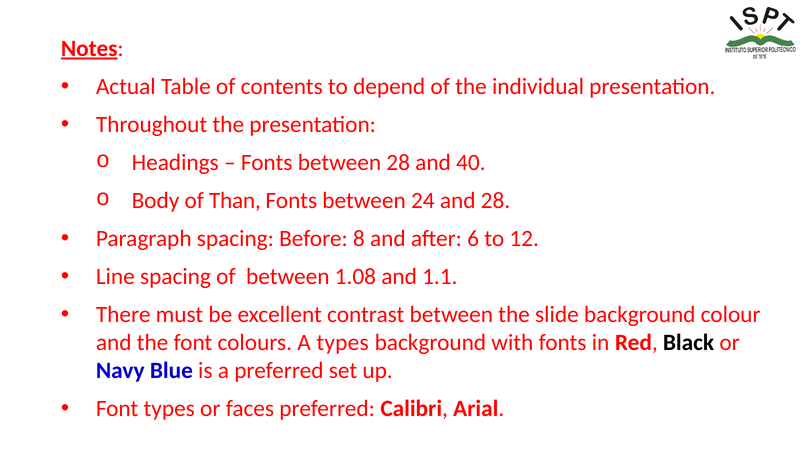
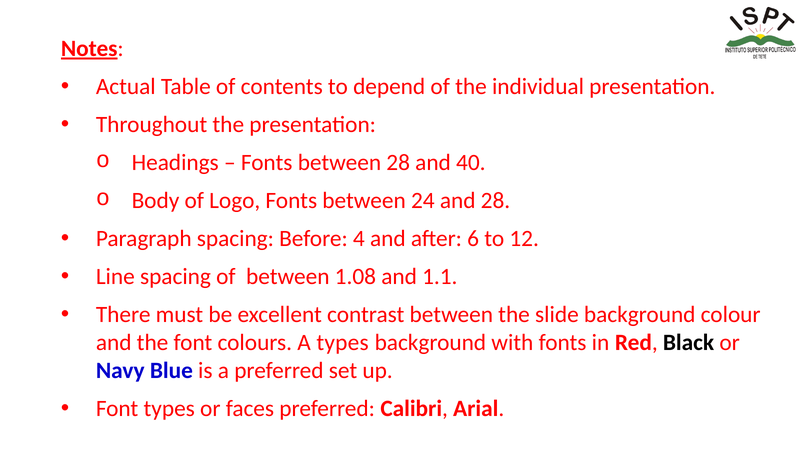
Than: Than -> Logo (235, 201)
8: 8 -> 4 (359, 239)
